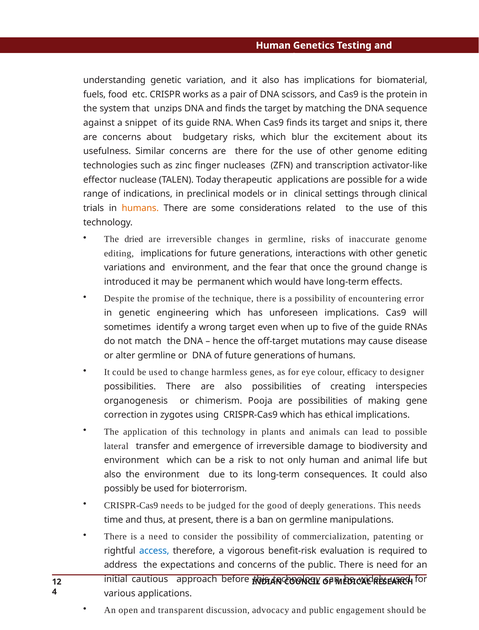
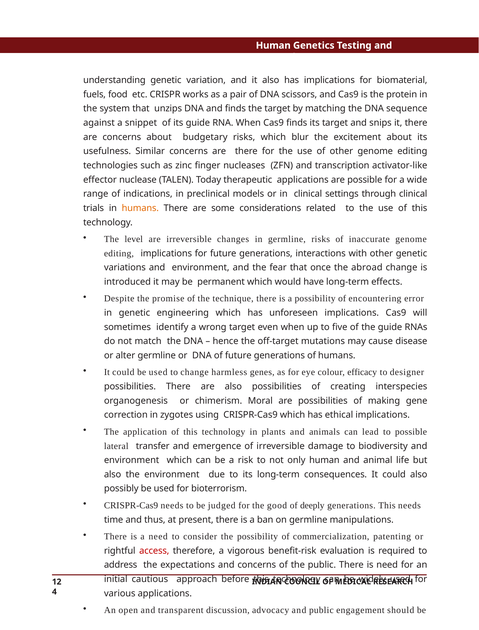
dried: dried -> level (134, 239)
ground: ground -> abroad (367, 267)
Pooja: Pooja -> Moral (260, 400)
access colour: blue -> red (154, 550)
